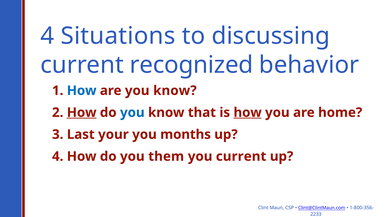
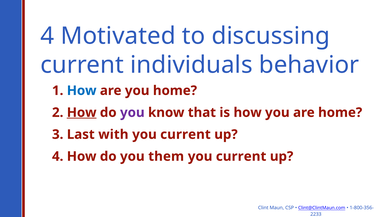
Situations: Situations -> Motivated (118, 36)
recognized: recognized -> individuals (191, 65)
are you know: know -> home (175, 91)
you colour: blue -> purple (132, 113)
how underline: present -> none (248, 113)
your: your -> with (113, 135)
months: months -> current (185, 135)
